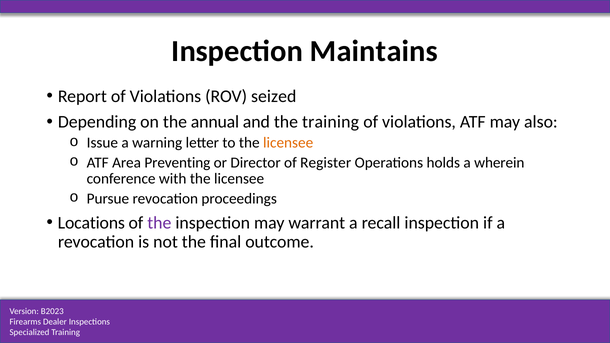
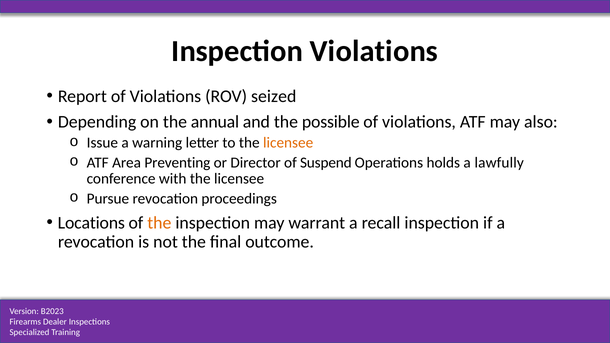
Inspection Maintains: Maintains -> Violations (374, 51)
the training: training -> possible (331, 122)
Register: Register -> Suspend (326, 163)
wherein: wherein -> lawfully (499, 163)
the colour: purple -> orange (159, 223)
